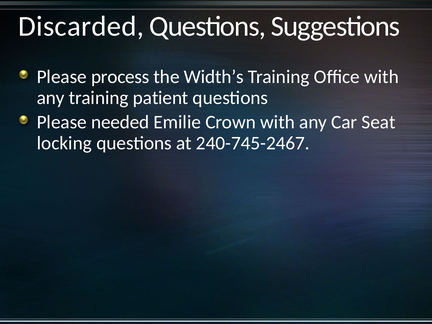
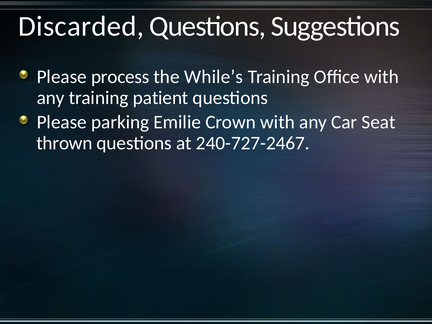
Width’s: Width’s -> While’s (214, 77)
needed: needed -> parking (120, 122)
locking: locking -> thrown (64, 143)
240-745-2467: 240-745-2467 -> 240-727-2467 (253, 143)
